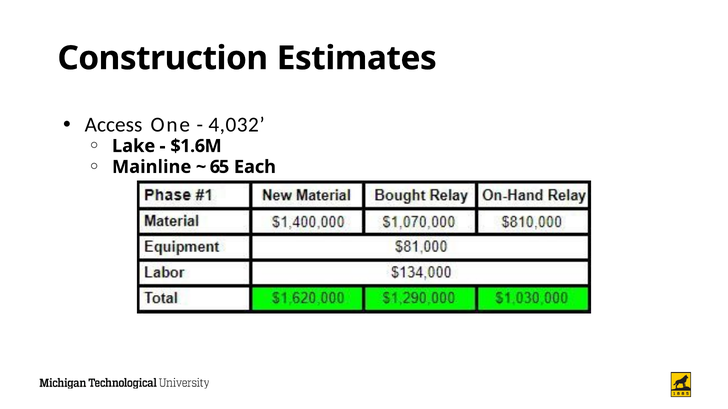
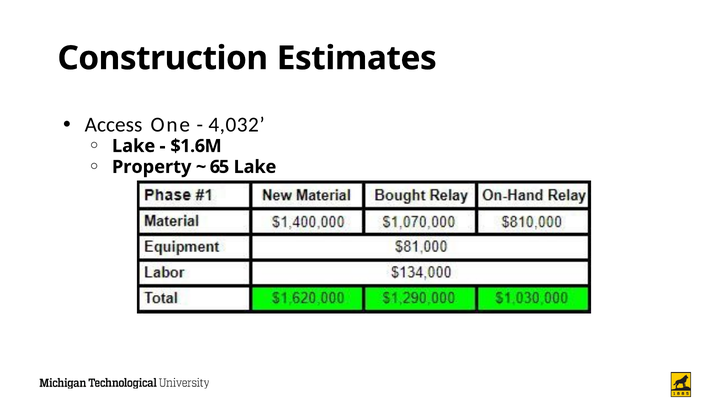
Mainline: Mainline -> Property (152, 167)
65 Each: Each -> Lake (255, 167)
